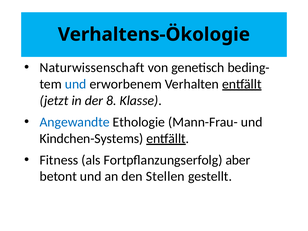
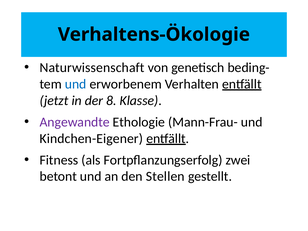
Angewandte colour: blue -> purple (75, 122)
Kindchen-Systems: Kindchen-Systems -> Kindchen-Eigener (91, 138)
aber: aber -> zwei (238, 160)
